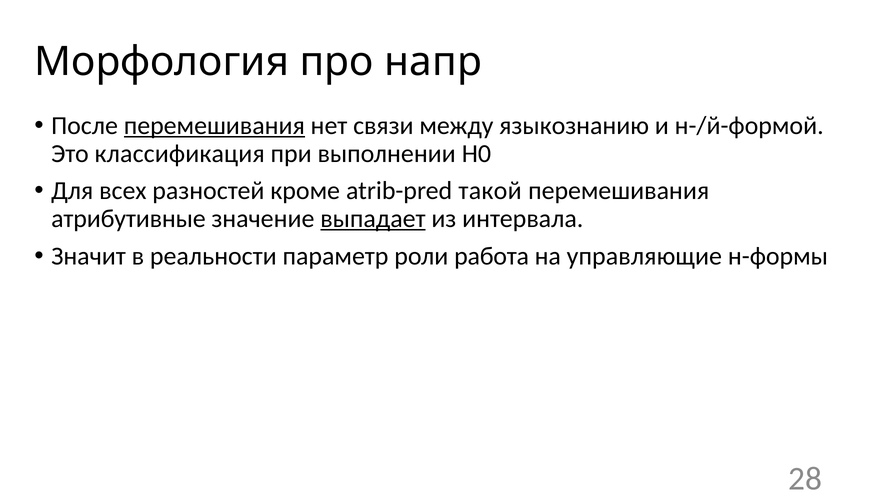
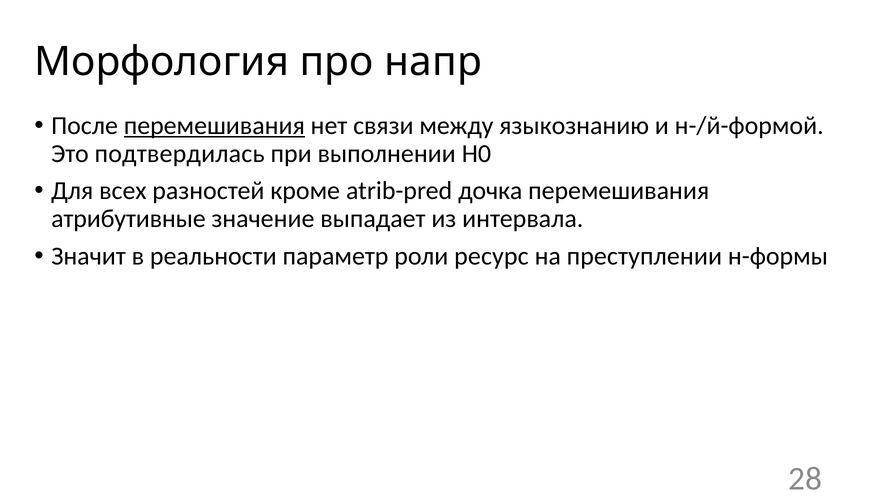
классификация: классификация -> подтвердилась (180, 154)
такой: такой -> дочка (490, 191)
выпадает underline: present -> none (373, 219)
работа: работа -> ресурс (491, 256)
управляющие: управляющие -> преступлении (644, 256)
